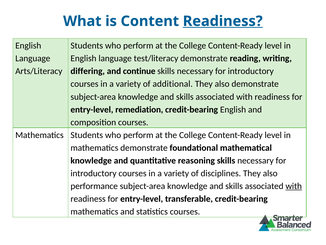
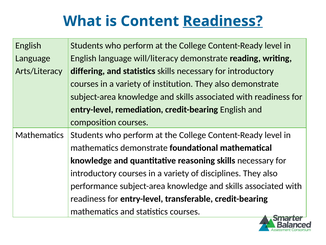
test/literacy: test/literacy -> will/literacy (156, 58)
continue: continue -> statistics (139, 71)
additional: additional -> institution (173, 84)
with underline: present -> none (294, 186)
